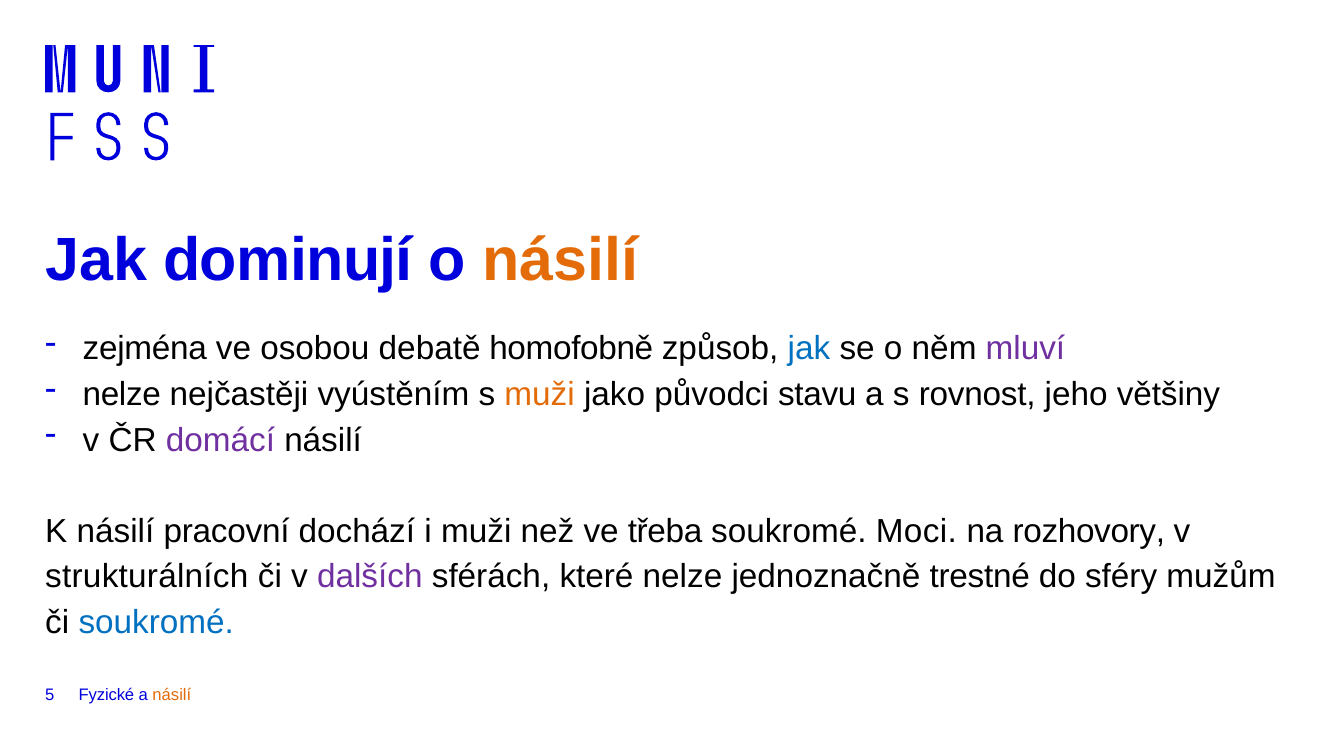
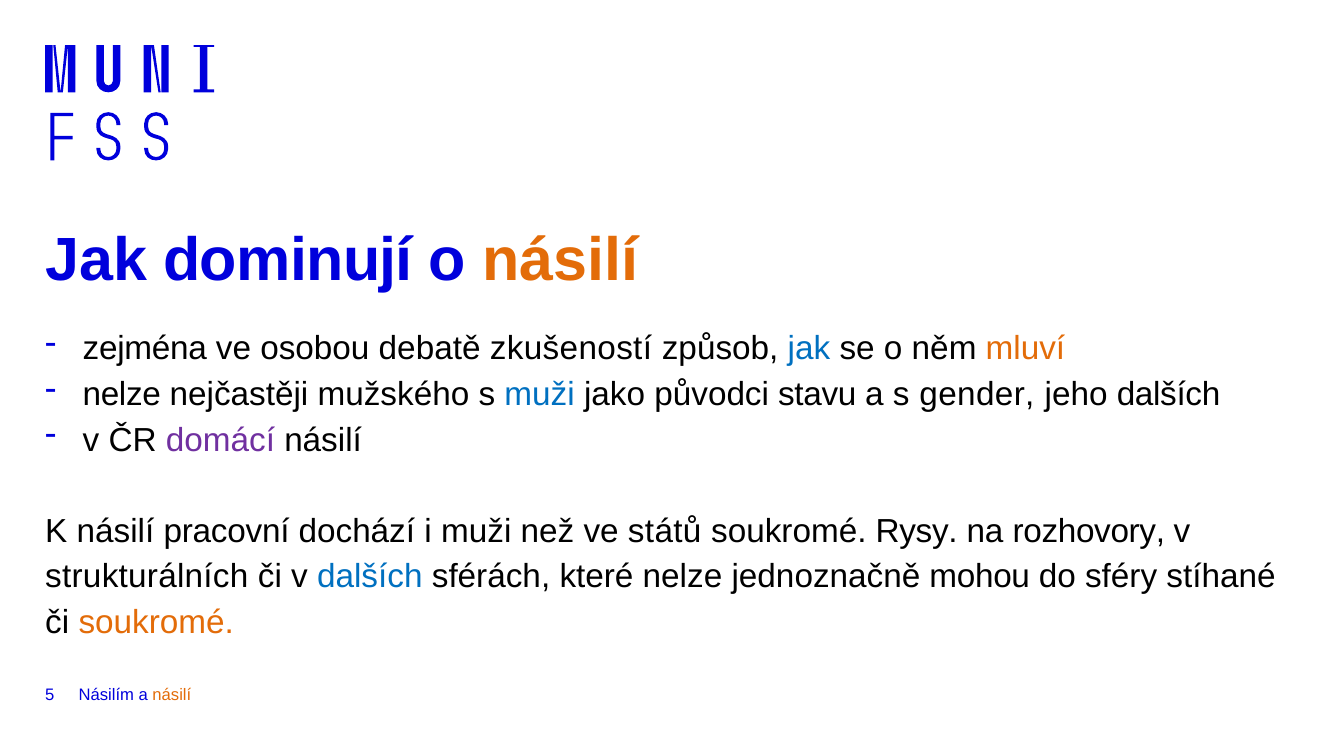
homofobně: homofobně -> zkušeností (571, 349)
mluví colour: purple -> orange (1025, 349)
vyústěním: vyústěním -> mužského (393, 395)
muži colour: orange -> blue (540, 395)
rovnost: rovnost -> gender (977, 395)
jeho většiny: většiny -> dalších (1169, 395)
třeba: třeba -> států (665, 531)
Moci: Moci -> Rysy (917, 531)
dalších colour: purple -> blue (370, 577)
trestné: trestné -> mohou (980, 577)
mužům: mužům -> stíhané (1221, 577)
soukromé colour: blue -> orange (156, 622)
Fyzické: Fyzické -> Násilím (106, 695)
